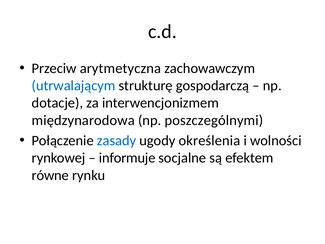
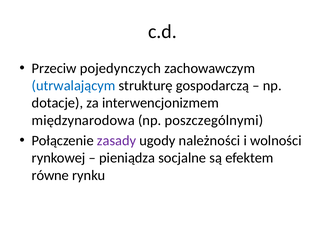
arytmetyczna: arytmetyczna -> pojedynczych (120, 68)
zasady colour: blue -> purple (117, 140)
określenia: określenia -> należności (209, 140)
informuje: informuje -> pieniądza (127, 158)
